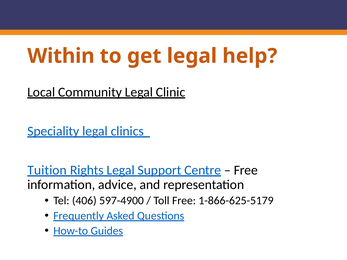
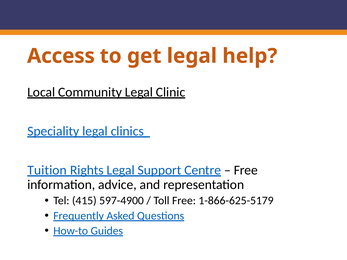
Within: Within -> Access (61, 56)
406: 406 -> 415 (84, 201)
